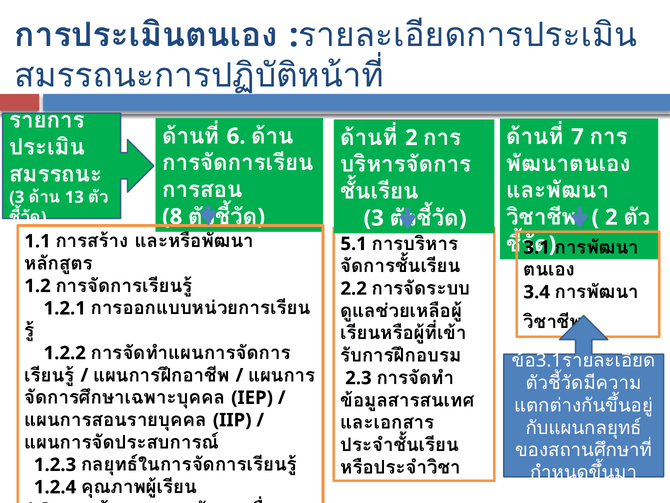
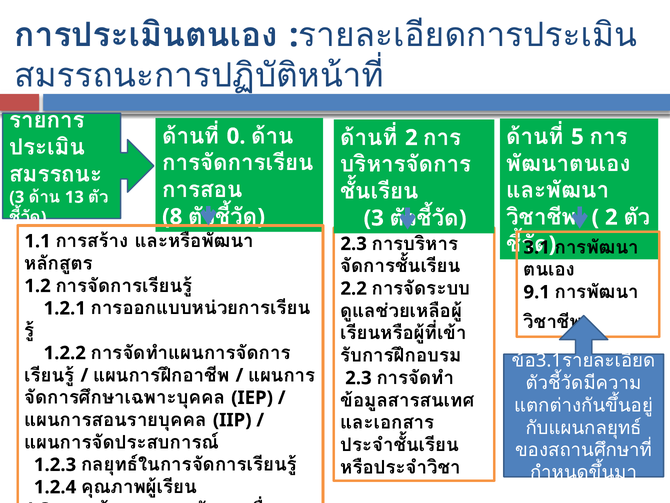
6: 6 -> 0 (236, 136)
7: 7 -> 5 (577, 137)
5.1: 5.1 -> 2.3 (354, 244)
3.4: 3.4 -> 9.1 (537, 292)
